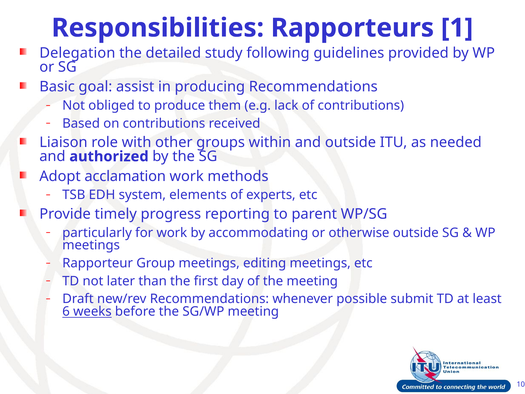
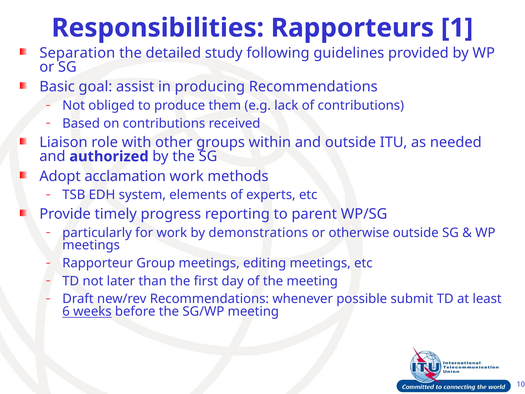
Delegation: Delegation -> Separation (77, 53)
accommodating: accommodating -> demonstrations (258, 233)
